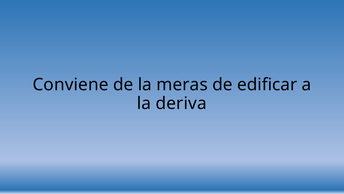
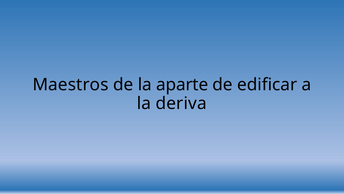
Conviene: Conviene -> Maestros (70, 85)
meras: meras -> aparte (182, 85)
